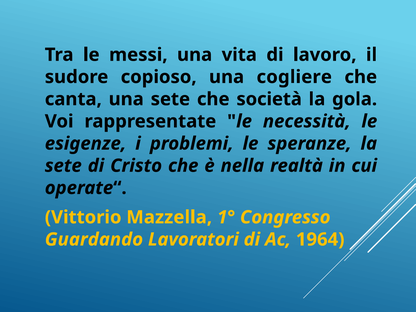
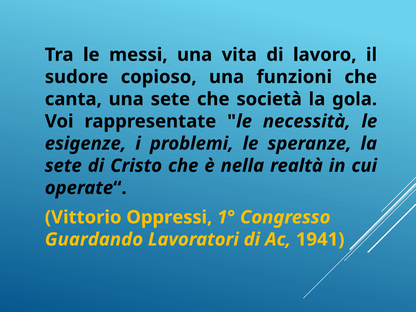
cogliere: cogliere -> funzioni (294, 77)
Mazzella: Mazzella -> Oppressi (169, 217)
1964: 1964 -> 1941 (320, 239)
